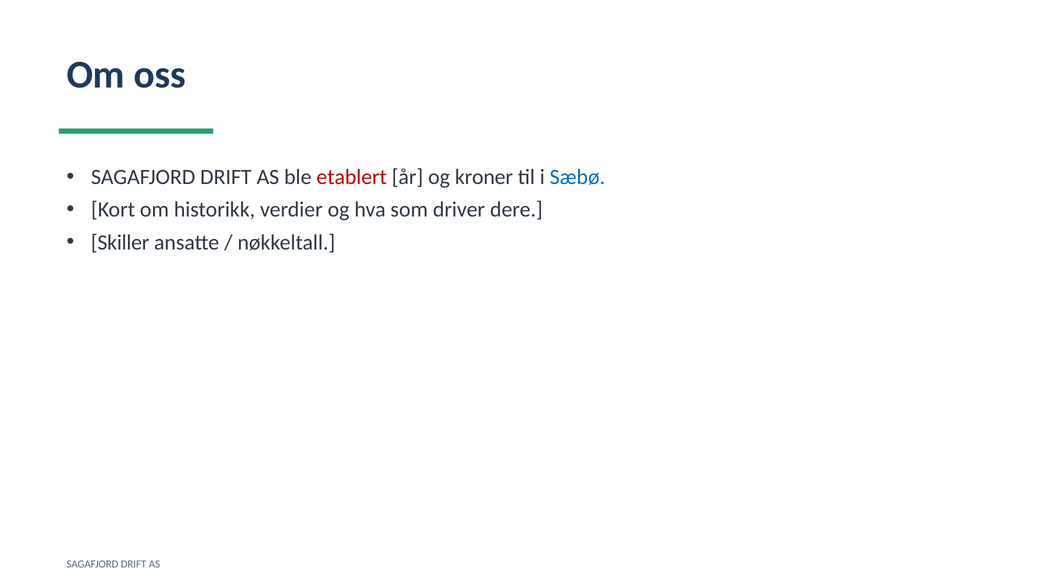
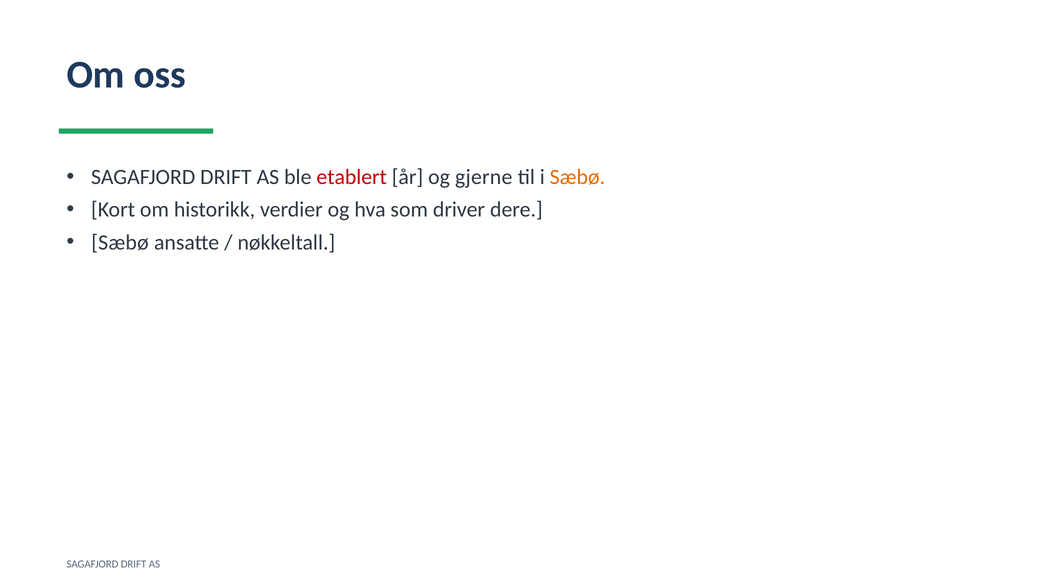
kroner: kroner -> gjerne (484, 177)
Sæbø colour: blue -> orange (577, 177)
Skiller: Skiller -> Sæbø (120, 243)
